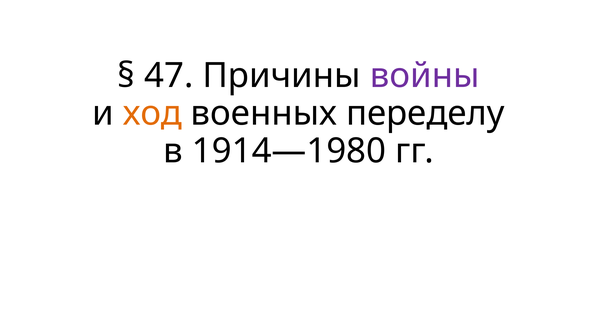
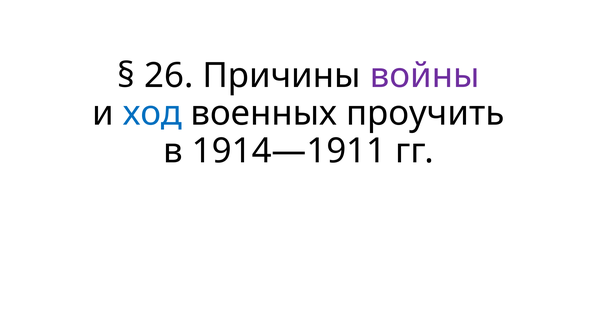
47: 47 -> 26 (169, 76)
ход colour: orange -> blue (152, 113)
переделу: переделу -> проучить (425, 113)
1914—1980: 1914—1980 -> 1914—1911 (289, 151)
